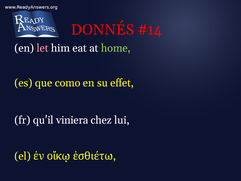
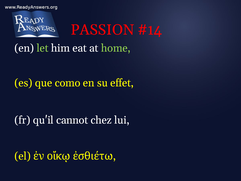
DONNÉS: DONNÉS -> PASSION (103, 30)
let colour: pink -> light green (43, 48)
viniera: viniera -> cannot (72, 120)
